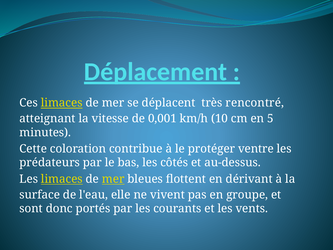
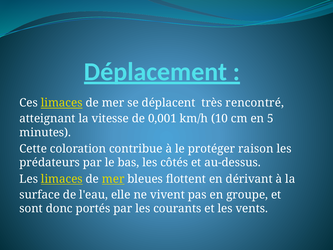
ventre: ventre -> raison (256, 149)
